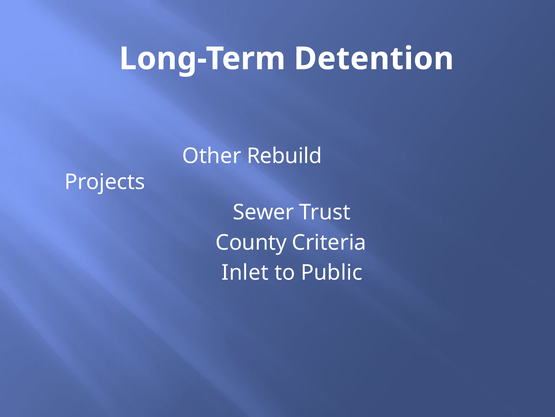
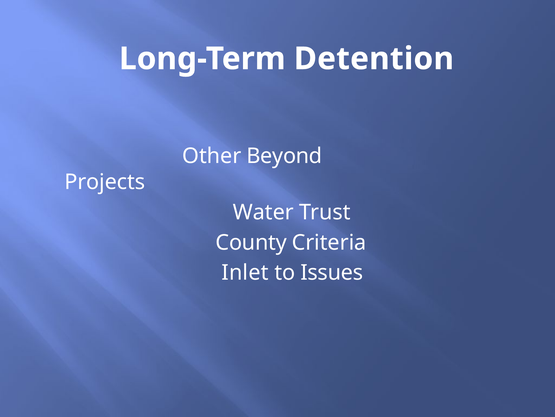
Rebuild: Rebuild -> Beyond (284, 156)
Sewer: Sewer -> Water (263, 212)
Public: Public -> Issues (332, 272)
